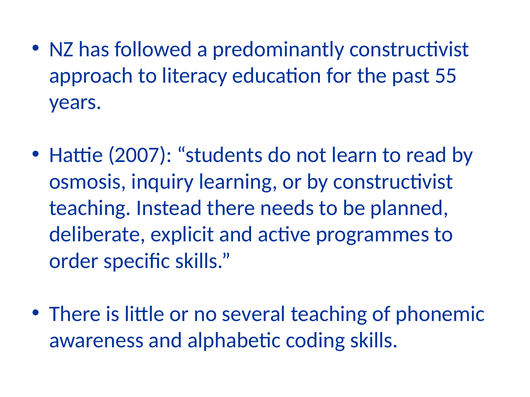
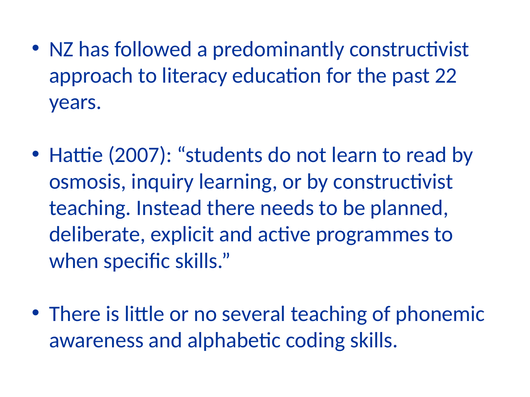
55: 55 -> 22 (446, 76)
order: order -> when (74, 261)
